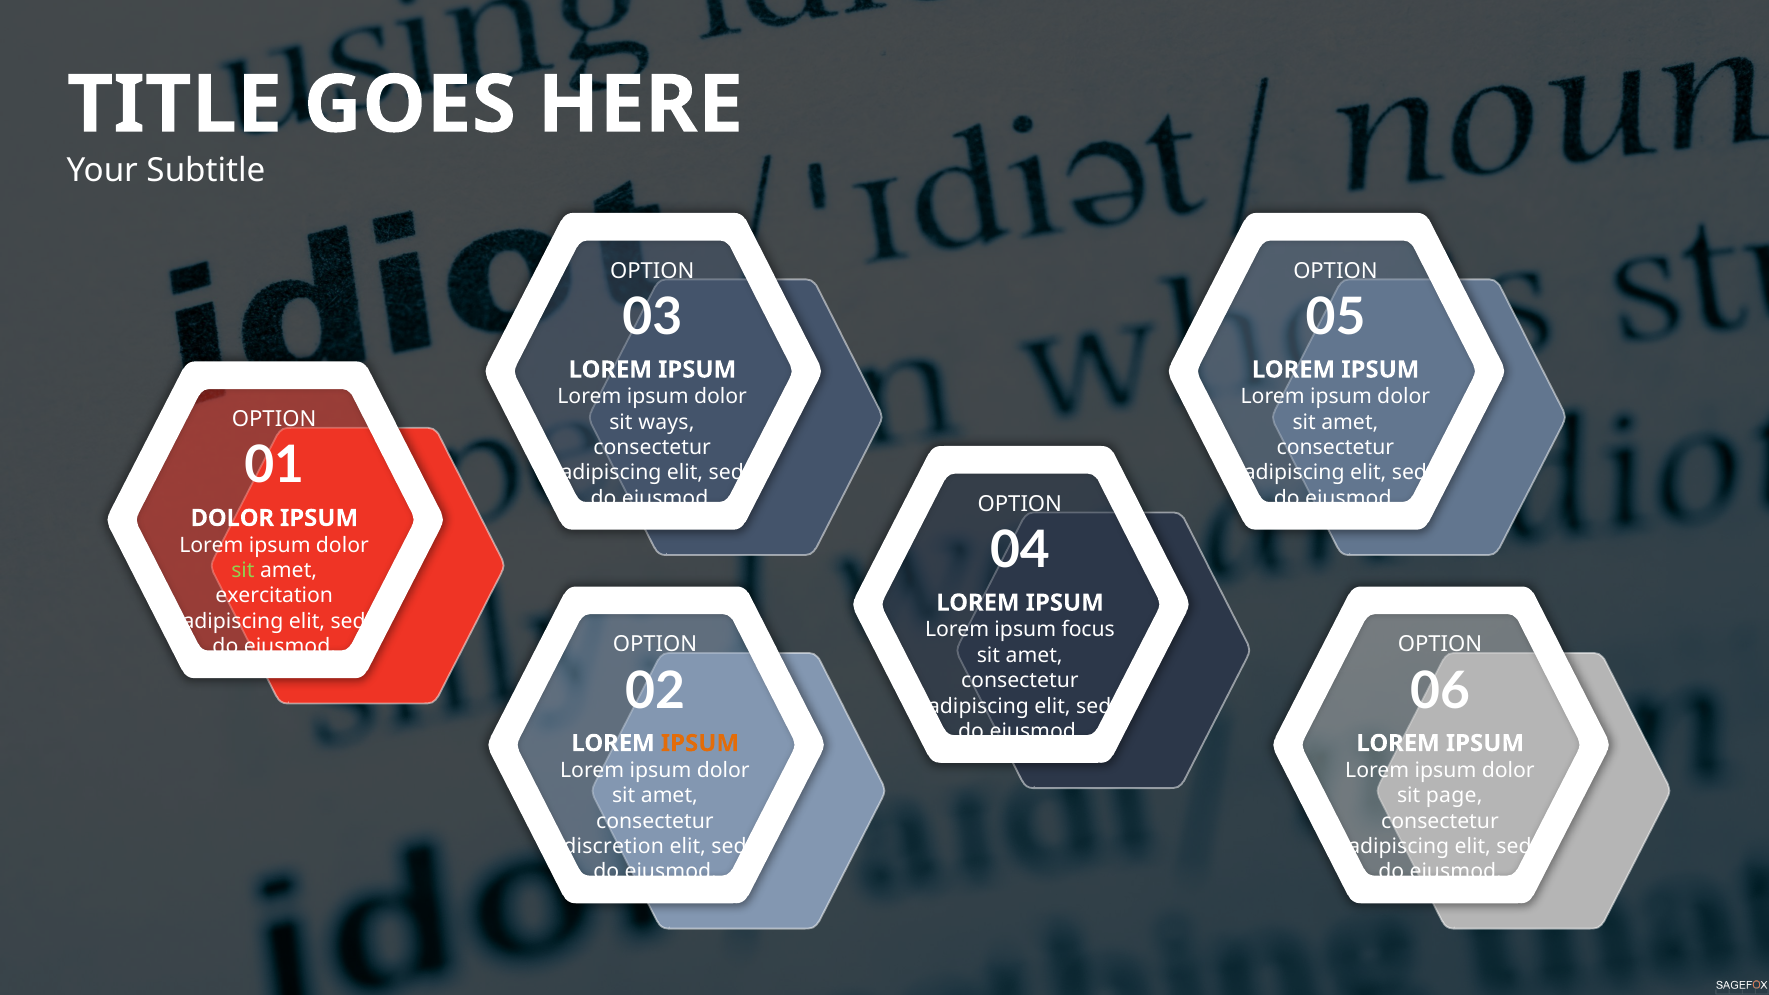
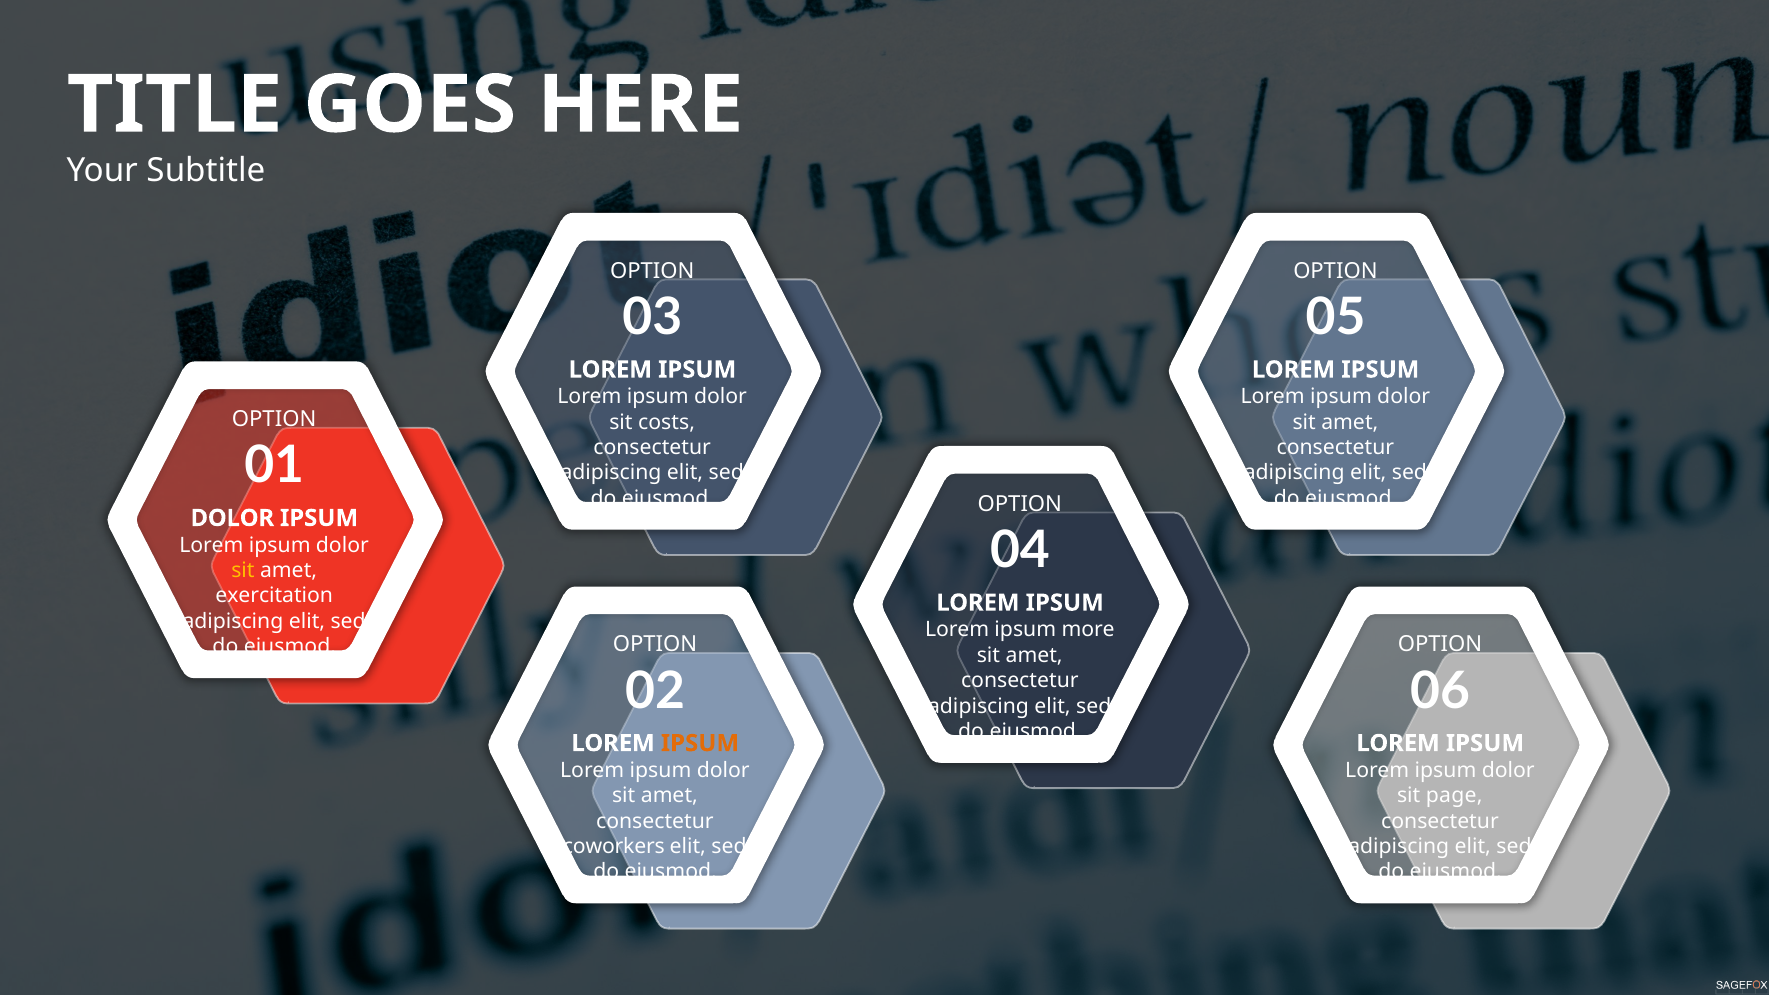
ways: ways -> costs (667, 422)
sit colour: light green -> yellow (243, 570)
focus: focus -> more (1088, 630)
discretion: discretion -> coworkers (614, 847)
